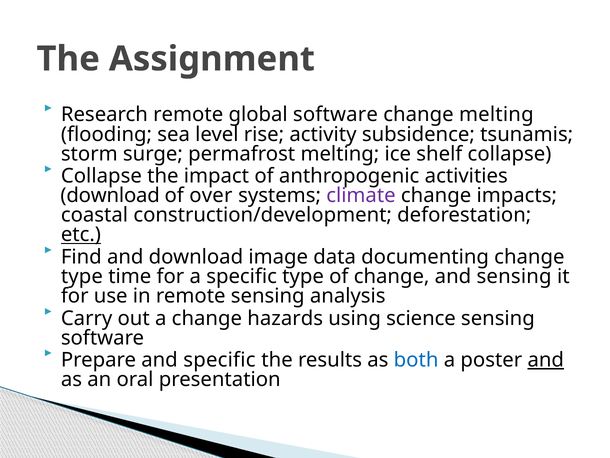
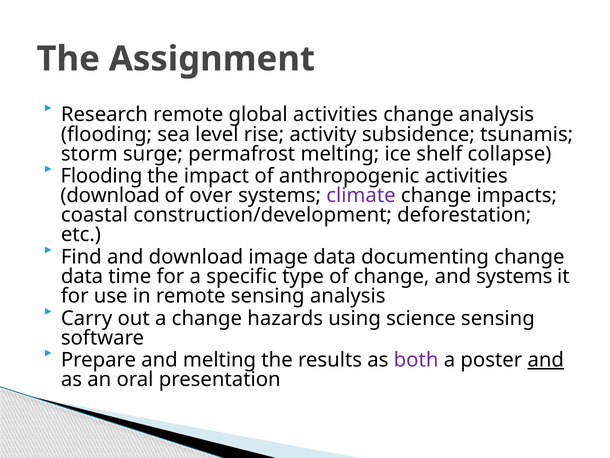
global software: software -> activities (335, 115)
change melting: melting -> analysis (496, 115)
Collapse: Collapse -> Flooding (102, 176)
etc underline: present -> none (81, 234)
type: type -> data (82, 276)
and sensing: sensing -> systems (514, 276)
and specific: specific -> melting (220, 360)
both colour: blue -> purple (416, 360)
